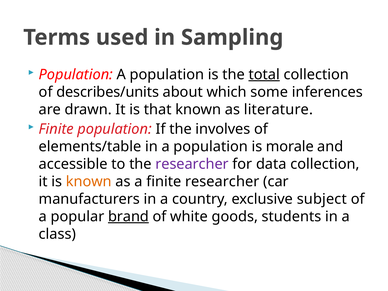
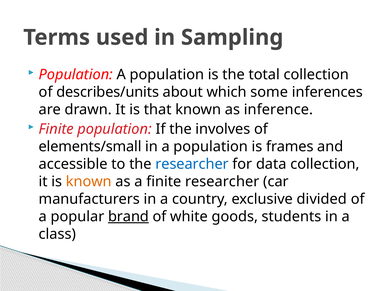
total underline: present -> none (264, 75)
literature: literature -> inference (278, 109)
elements/table: elements/table -> elements/small (90, 147)
morale: morale -> frames (290, 147)
researcher colour: purple -> blue (192, 164)
subject: subject -> divided (322, 199)
